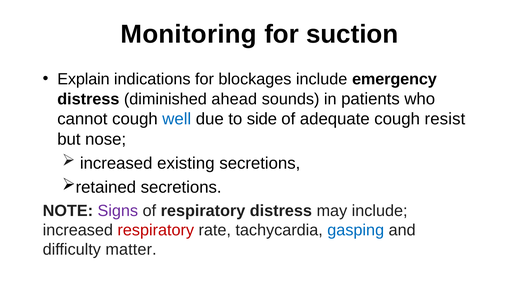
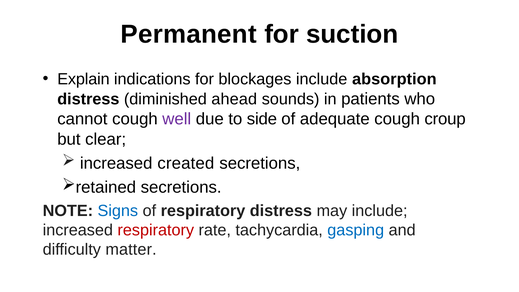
Monitoring: Monitoring -> Permanent (189, 34)
emergency: emergency -> absorption (394, 79)
well colour: blue -> purple (177, 119)
resist: resist -> croup (445, 119)
nose: nose -> clear (106, 139)
existing: existing -> created (186, 163)
Signs colour: purple -> blue (118, 211)
